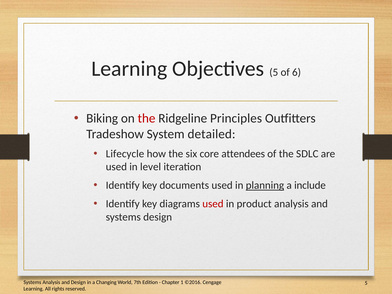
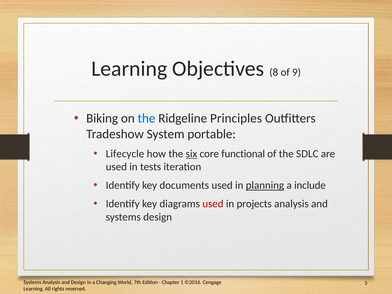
Objectives 5: 5 -> 8 (274, 72)
6: 6 -> 9 (297, 72)
the colour: red -> blue (147, 118)
detailed: detailed -> portable (212, 134)
six underline: none -> present (191, 154)
attendees: attendees -> functional (243, 154)
level: level -> tests (151, 167)
product: product -> projects (254, 204)
